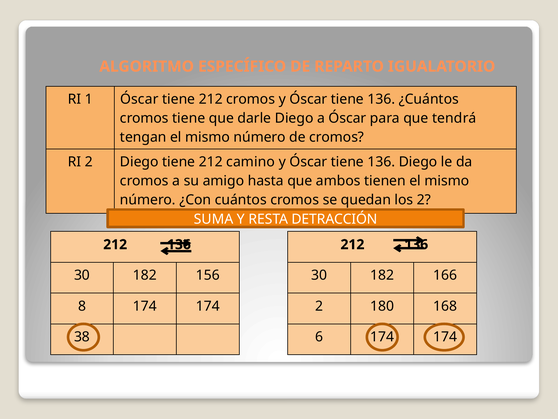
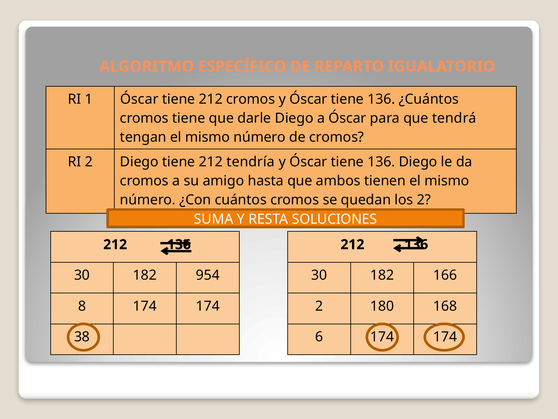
camino: camino -> tendría (251, 162)
DETRACCIÓN: DETRACCIÓN -> SOLUCIONES (334, 219)
156: 156 -> 954 (208, 275)
